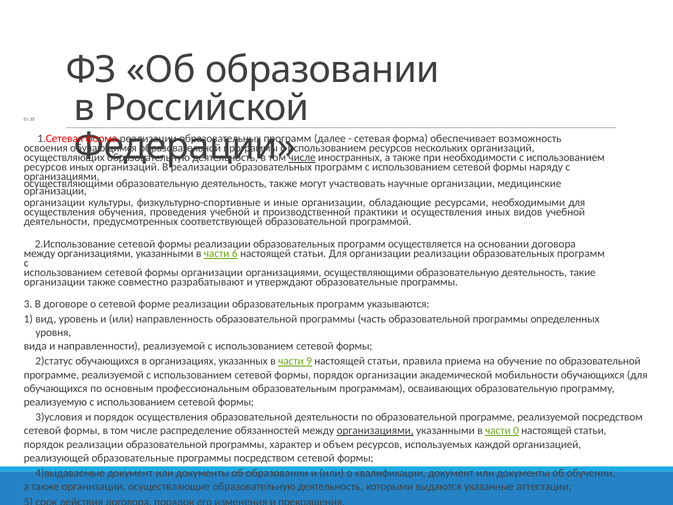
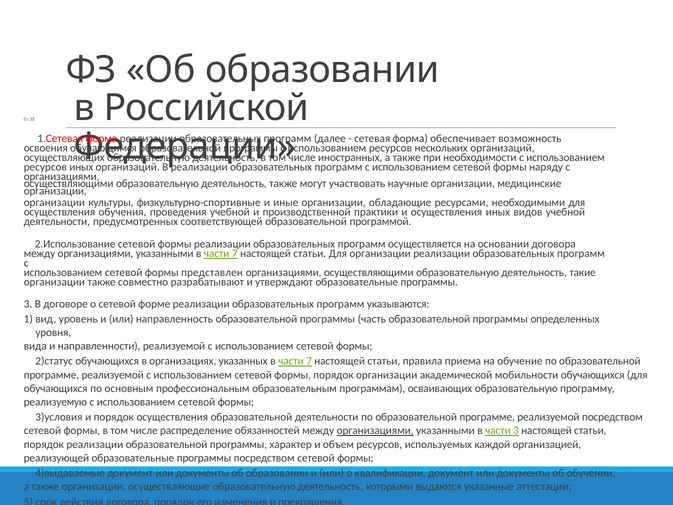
числе underline: present -> none (302, 158)
указанными в части 6: 6 -> 7 (235, 253)
формы организации: организации -> представлен (212, 272)
указанных в части 9: 9 -> 7 (309, 361)
0: 0 -> 3 (516, 430)
